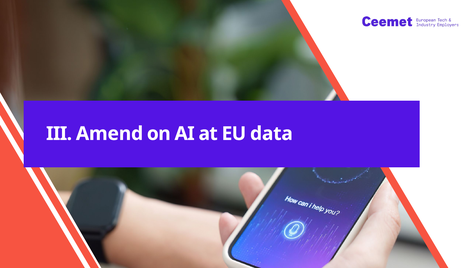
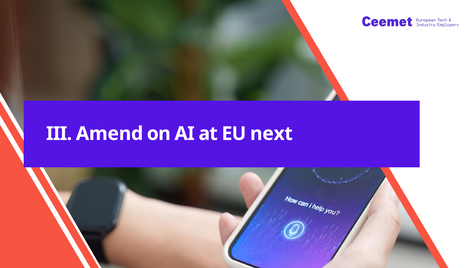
data: data -> next (271, 134)
